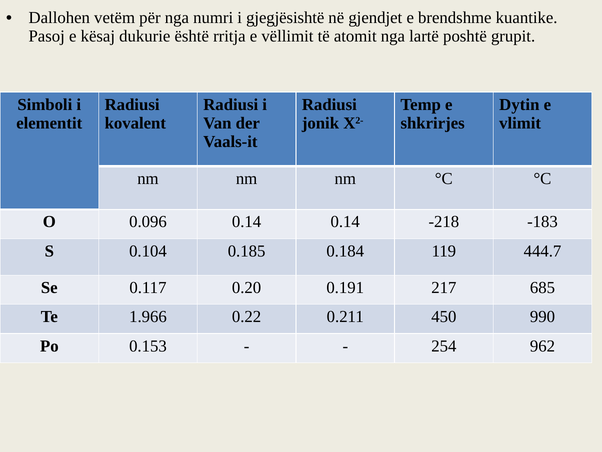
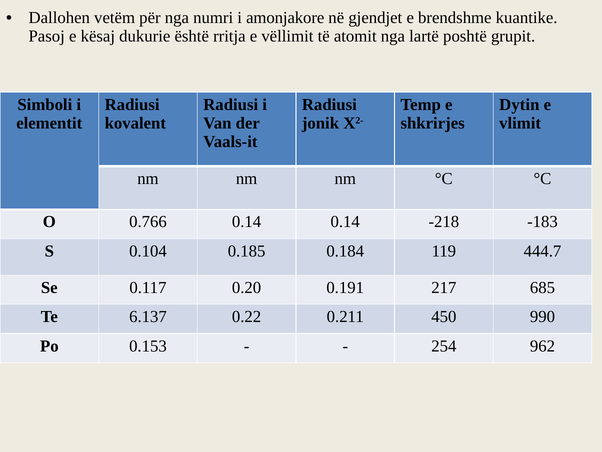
gjegjësishtë: gjegjësishtë -> amonjakore (285, 17)
0.096: 0.096 -> 0.766 (148, 222)
1.966: 1.966 -> 6.137 (148, 316)
